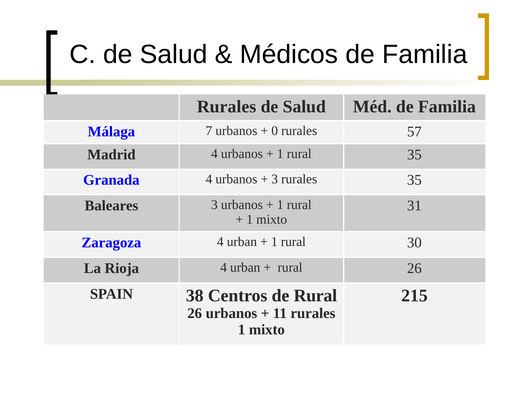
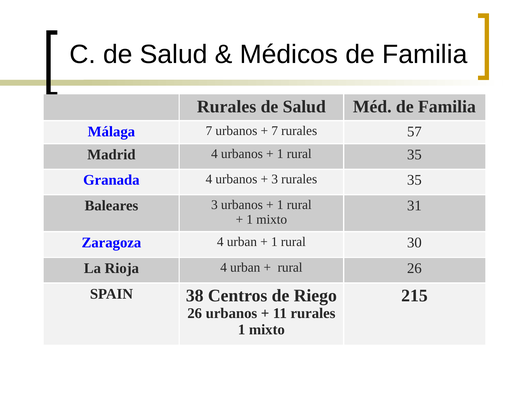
0: 0 -> 7 (275, 131)
de Rural: Rural -> Riego (315, 295)
